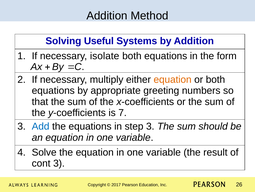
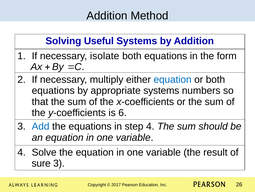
equation colour: orange -> blue (173, 79)
appropriate greeting: greeting -> systems (161, 90)
7: 7 -> 6 (123, 112)
step 3: 3 -> 4 (150, 126)
cont: cont -> sure (41, 163)
